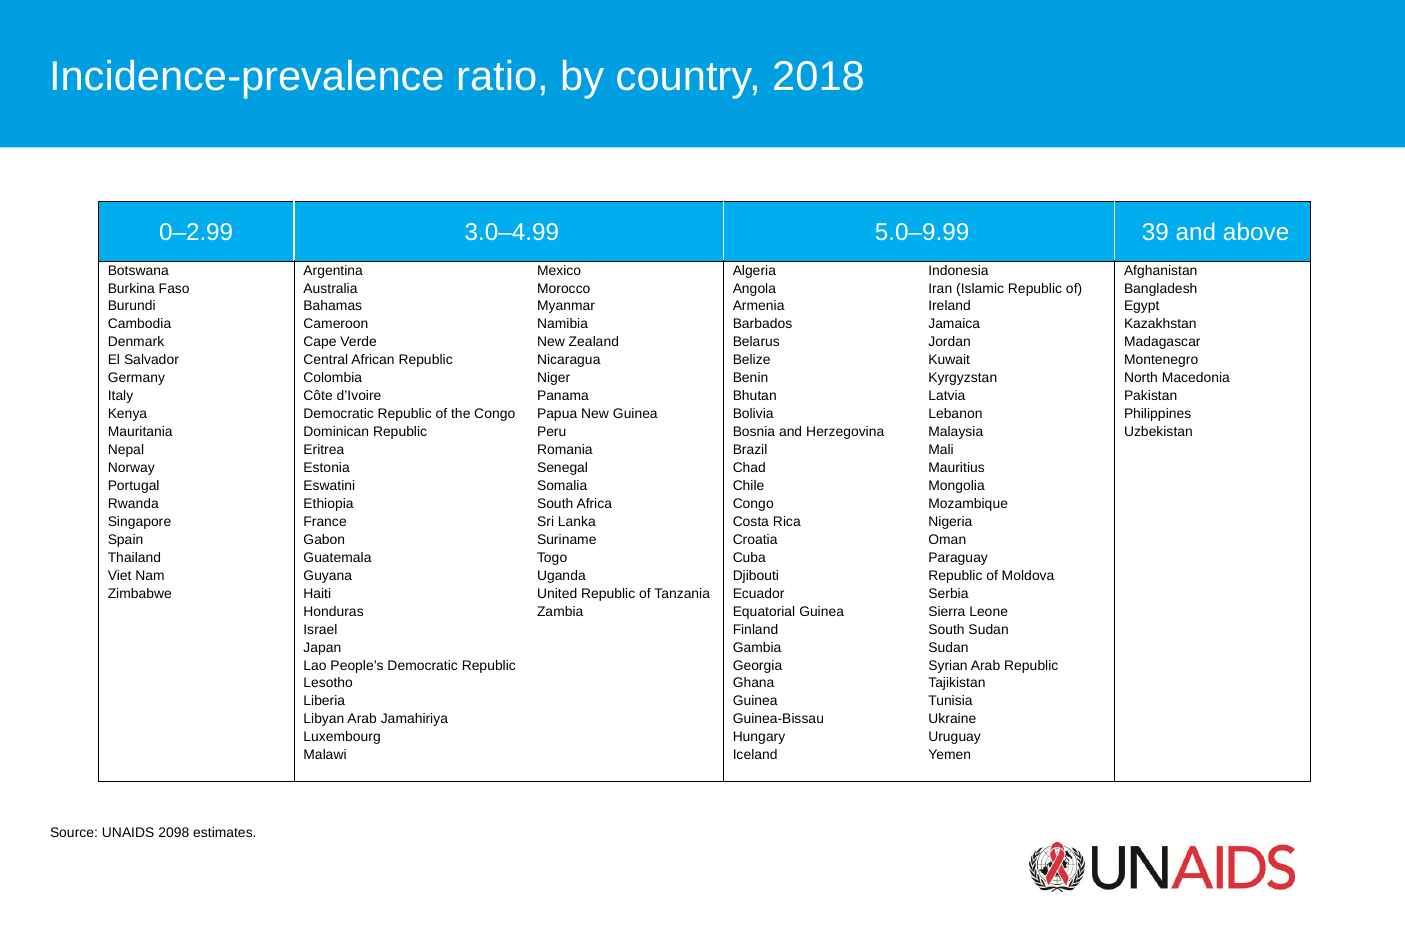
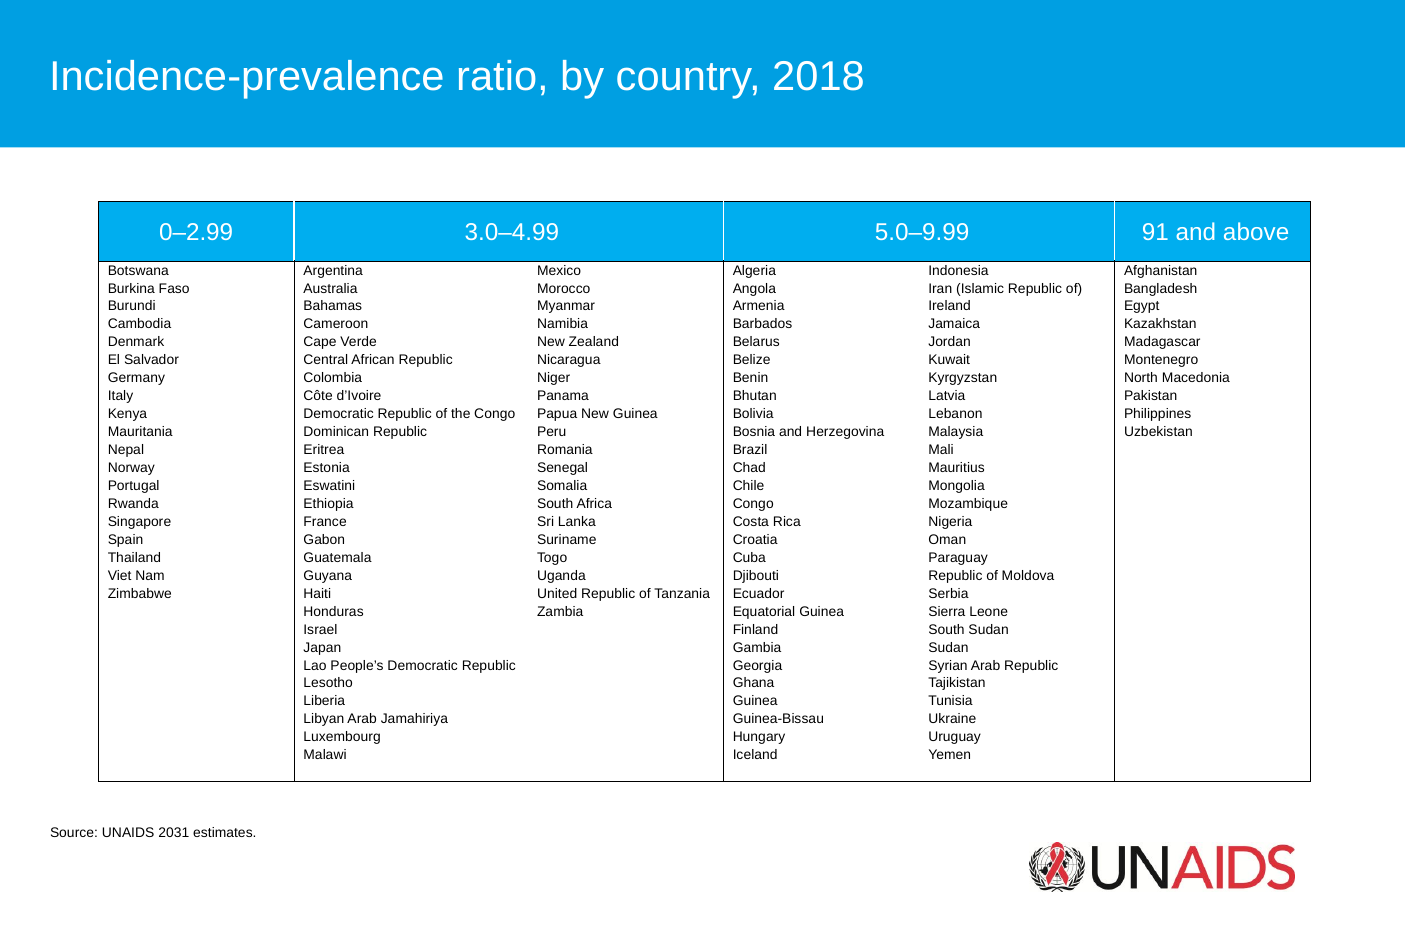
39: 39 -> 91 (1155, 232)
2098: 2098 -> 2031 (174, 833)
